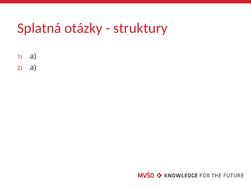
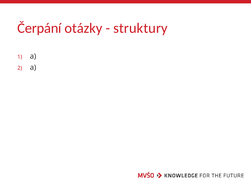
Splatná: Splatná -> Čerpání (39, 28)
